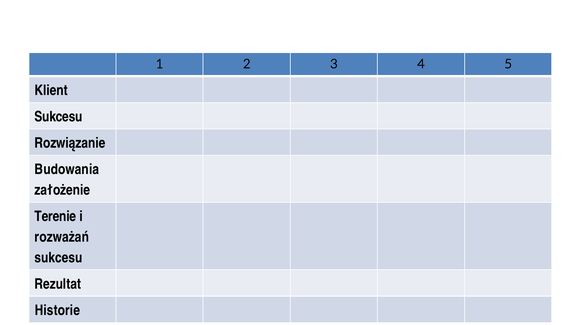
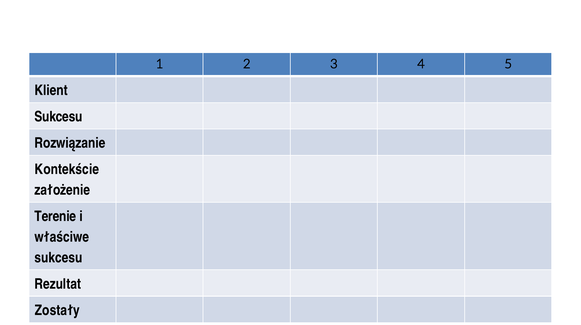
Budowania: Budowania -> Kontekście (67, 169)
rozważań: rozważań -> właściwe (62, 237)
Historie: Historie -> Zostały (57, 310)
